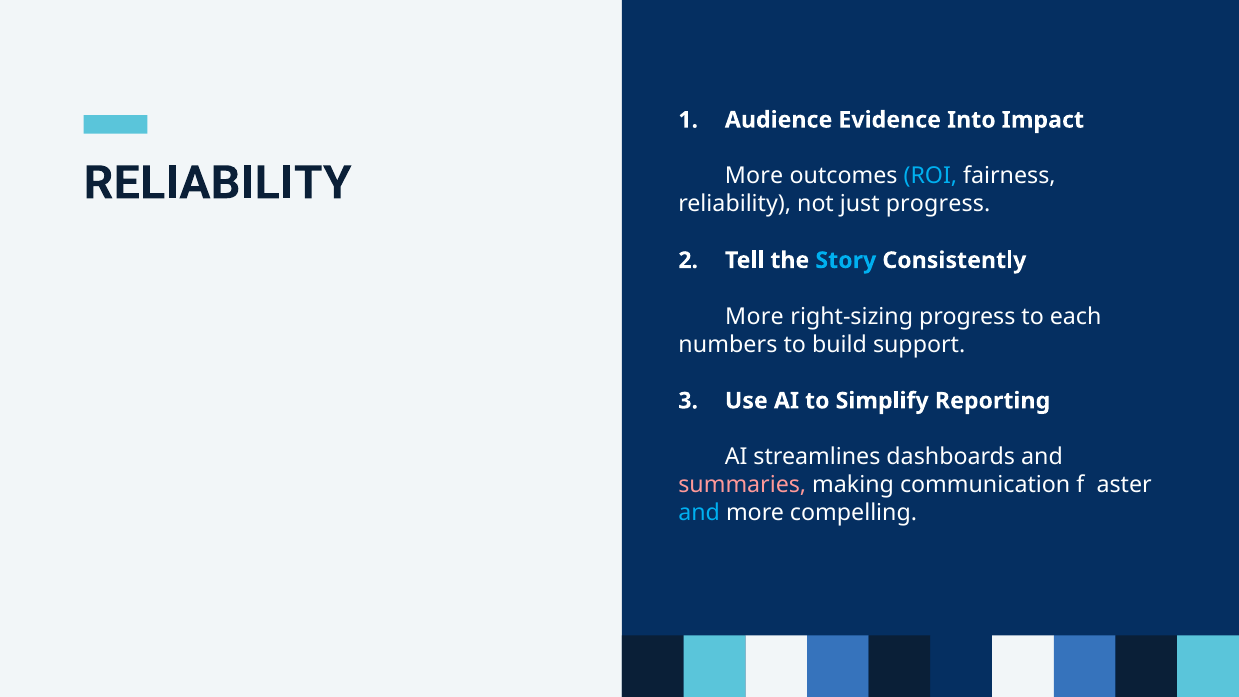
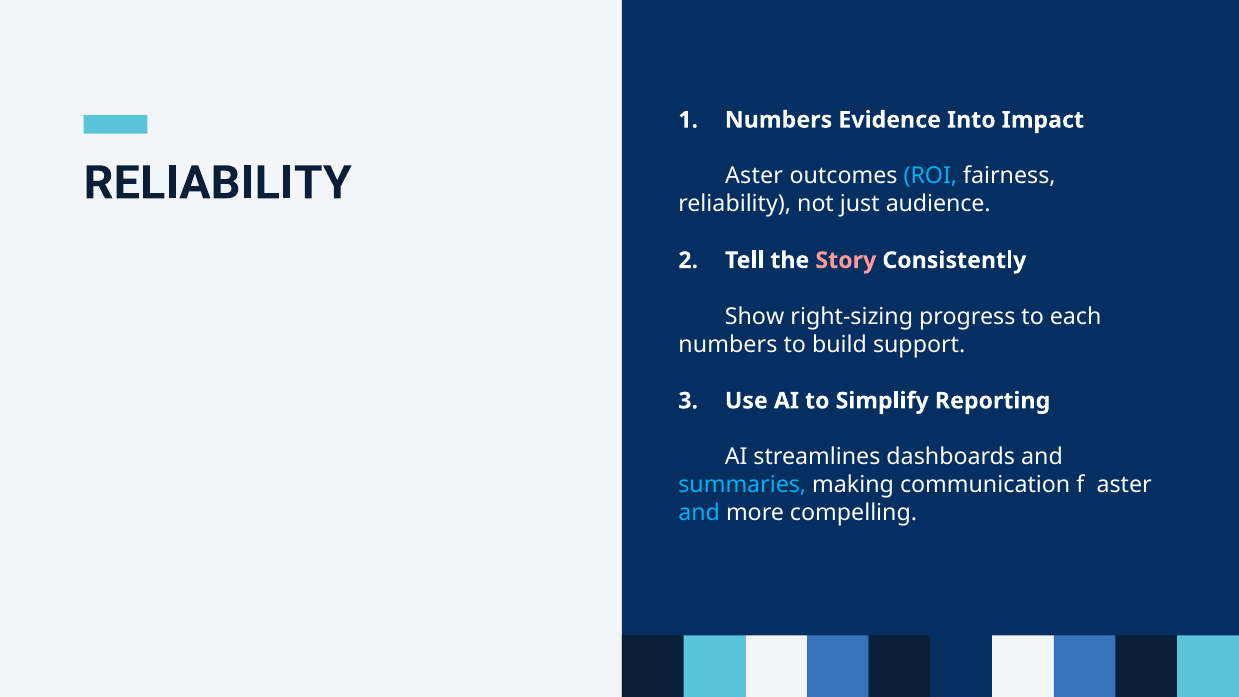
1 Audience: Audience -> Numbers (779, 120)
More: More -> Aster (754, 176)
just progress: progress -> audience (938, 204)
Story colour: light blue -> pink (846, 260)
More: More -> Show (755, 317)
summaries colour: pink -> light blue (742, 485)
